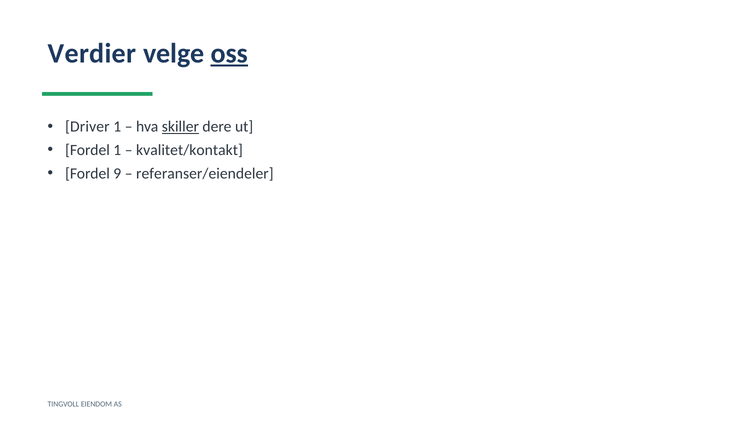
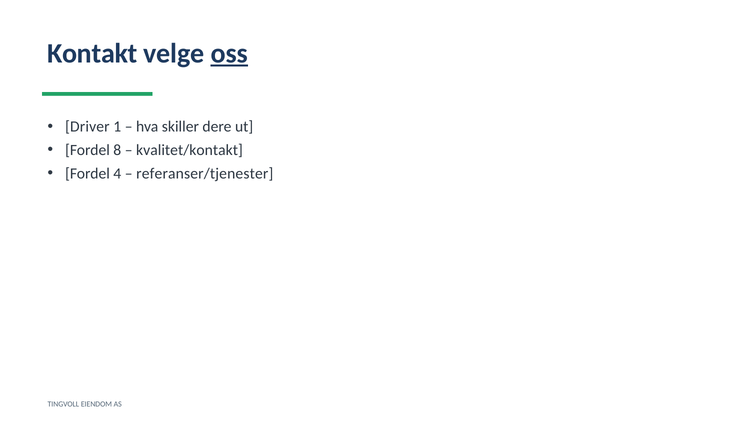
Verdier: Verdier -> Kontakt (92, 53)
skiller underline: present -> none (180, 127)
Fordel 1: 1 -> 8 (117, 150)
9: 9 -> 4 (117, 173)
referanser/eiendeler: referanser/eiendeler -> referanser/tjenester (205, 173)
